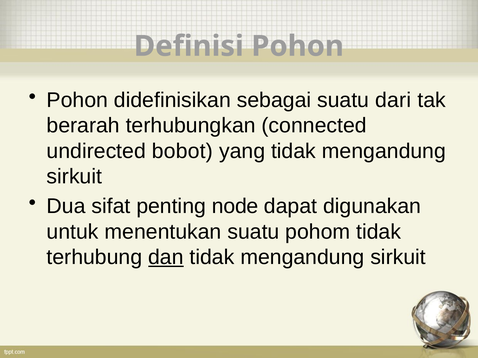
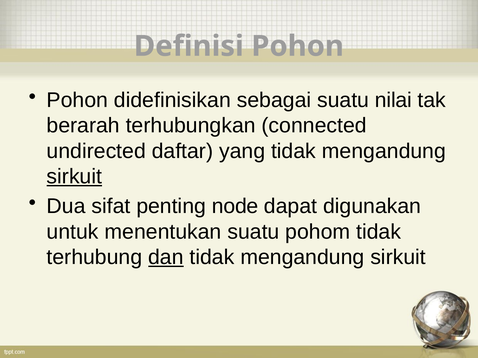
dari: dari -> nilai (393, 100)
bobot: bobot -> daftar (182, 151)
sirkuit underline: none -> present (74, 177)
